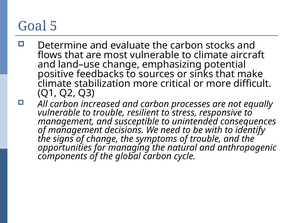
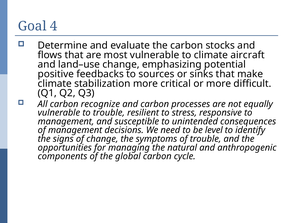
5: 5 -> 4 (54, 26)
increased: increased -> recognize (100, 104)
with: with -> level (214, 130)
